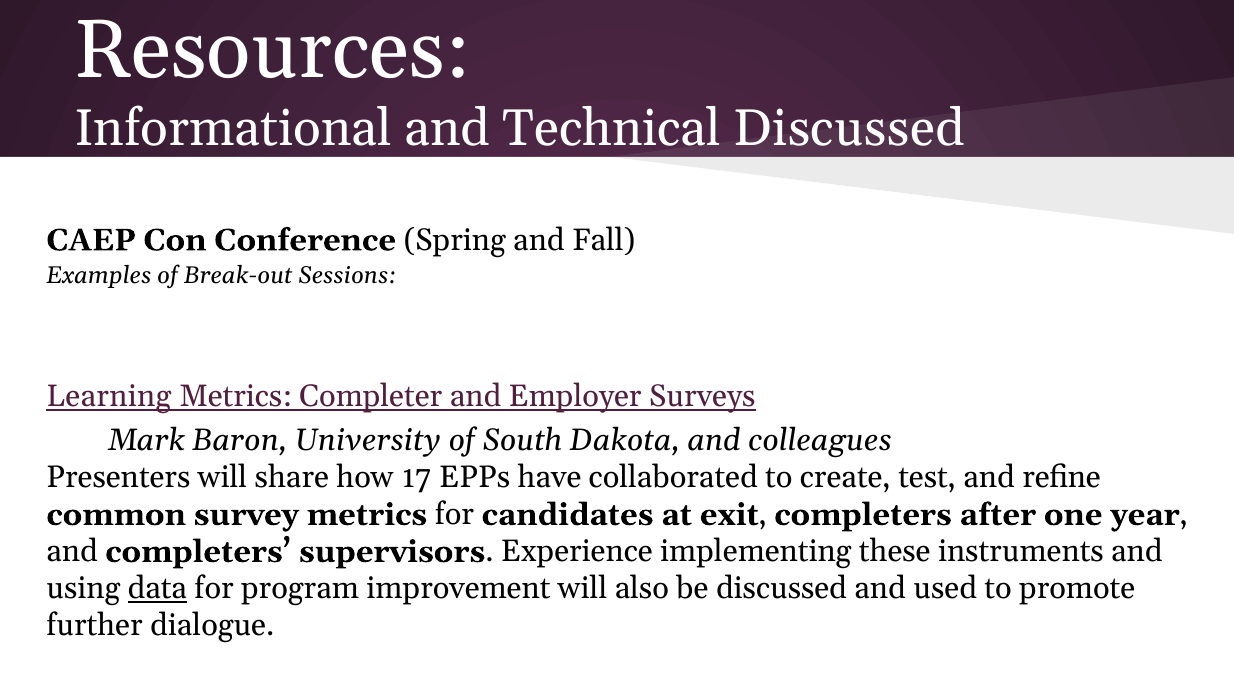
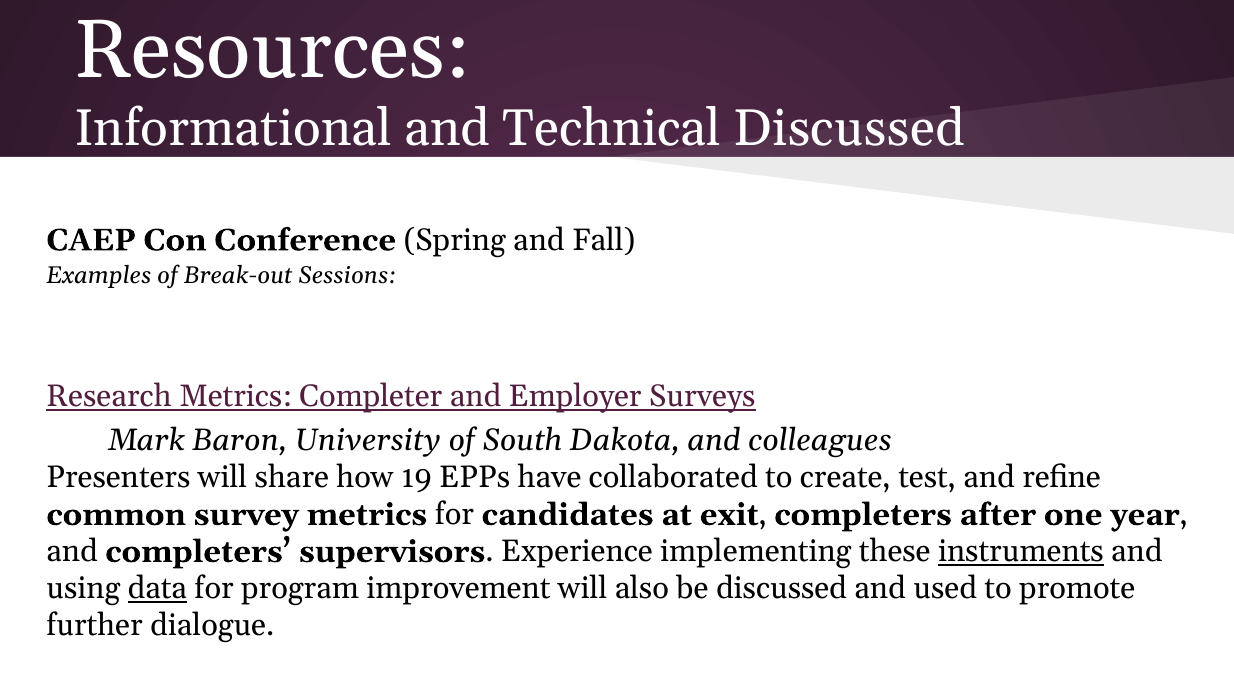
Learning: Learning -> Research (109, 396)
17: 17 -> 19 (416, 478)
instruments underline: none -> present (1021, 552)
